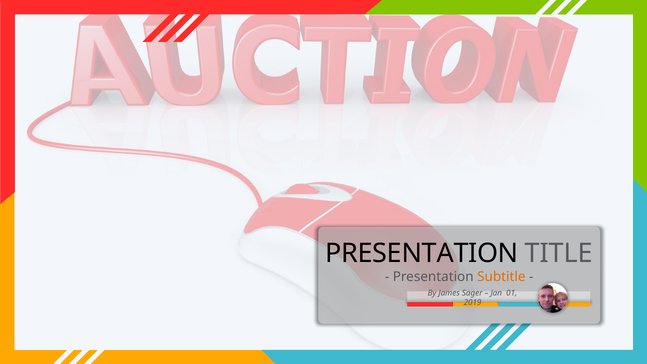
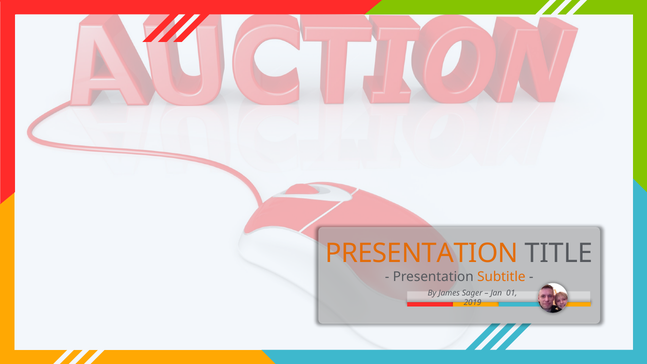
PRESENTATION colour: black -> orange (422, 253)
